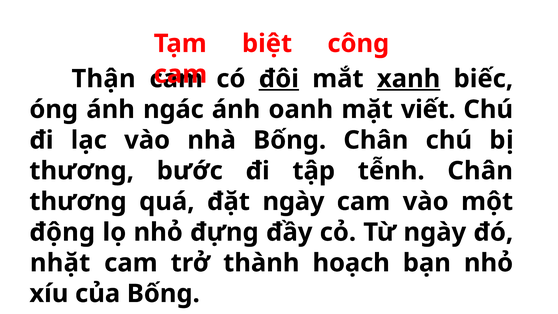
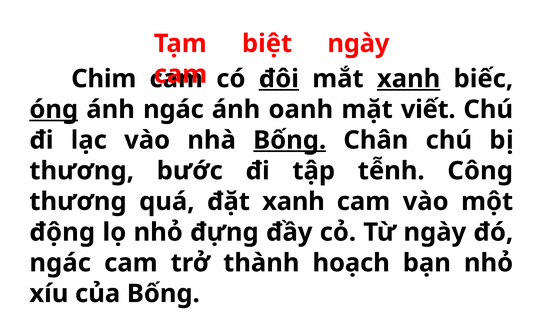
biệt công: công -> ngày (358, 44)
Thận: Thận -> Chim (104, 79)
óng underline: none -> present (54, 109)
Bống underline: none -> present (290, 140)
tễnh Chân: Chân -> Công (480, 171)
đặt ngày: ngày -> xanh (293, 201)
nhặt: nhặt -> ngác (60, 263)
